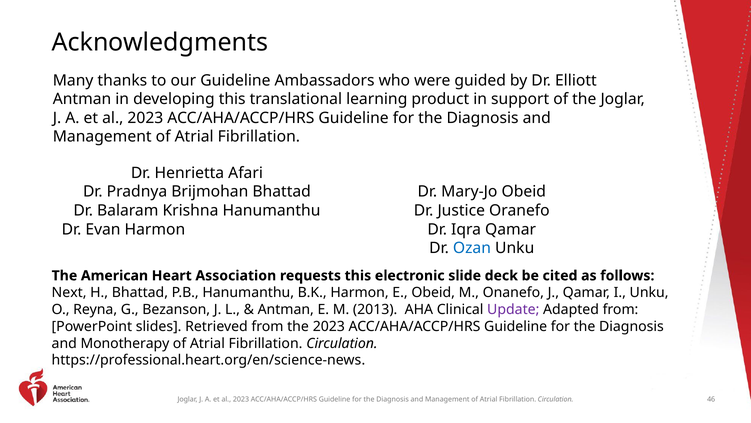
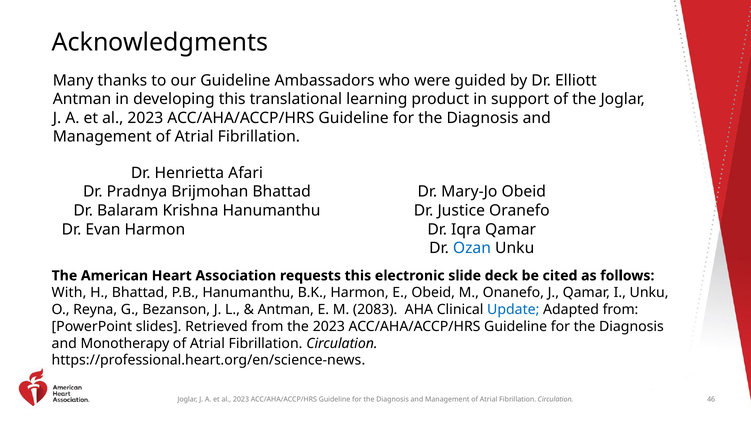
Next: Next -> With (69, 292)
2013: 2013 -> 2083 (375, 309)
Update colour: purple -> blue (513, 309)
